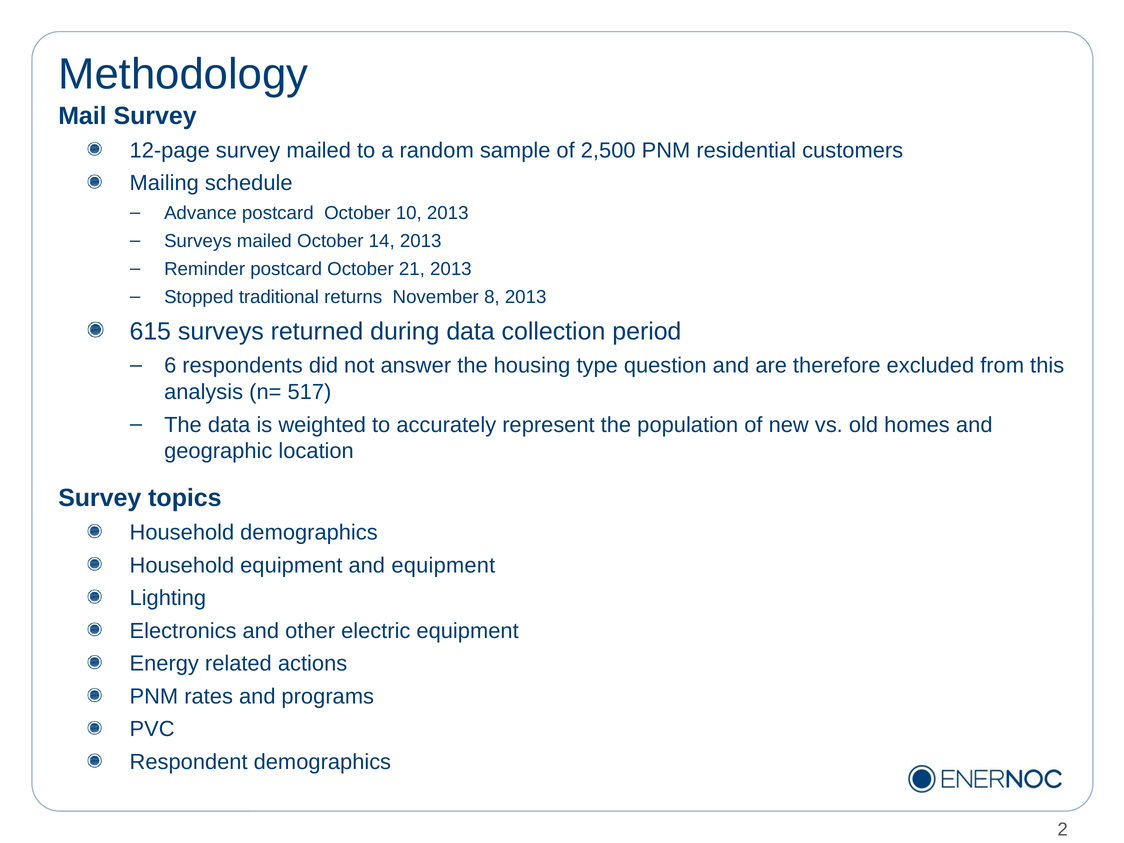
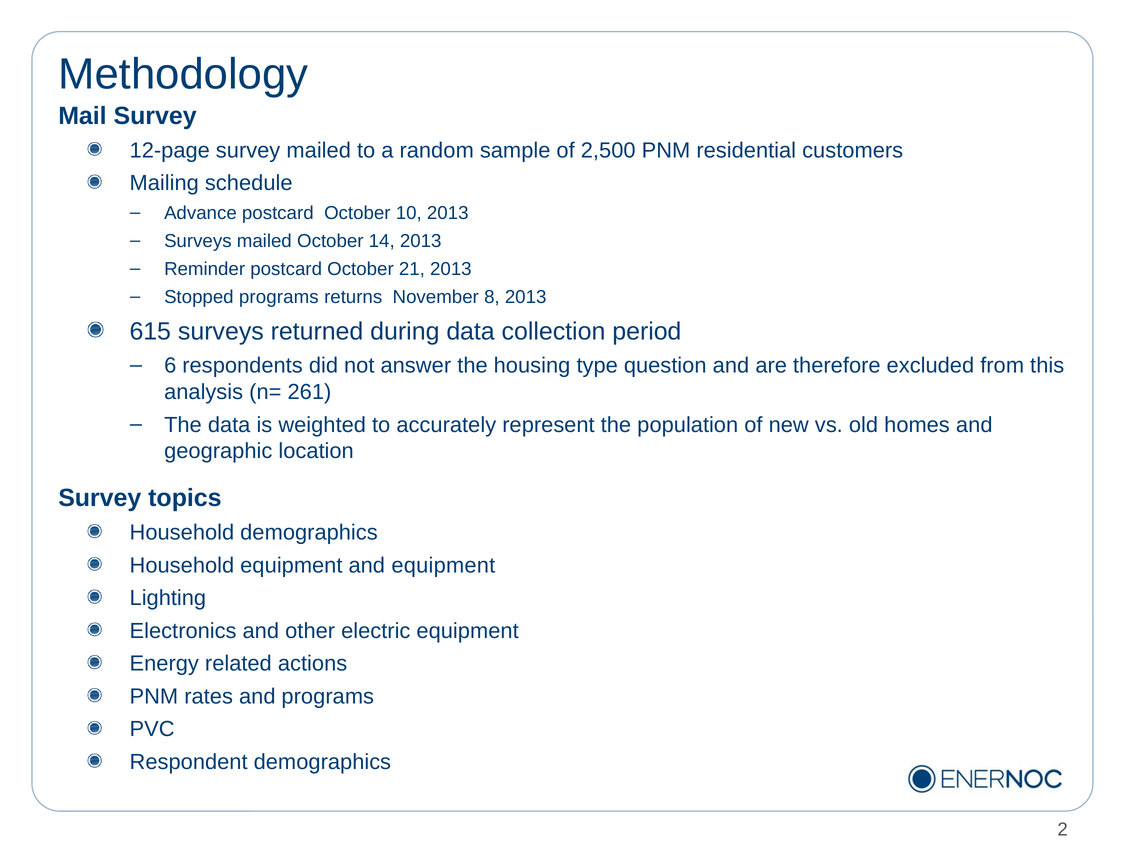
Stopped traditional: traditional -> programs (279, 297)
517: 517 -> 261 (309, 392)
